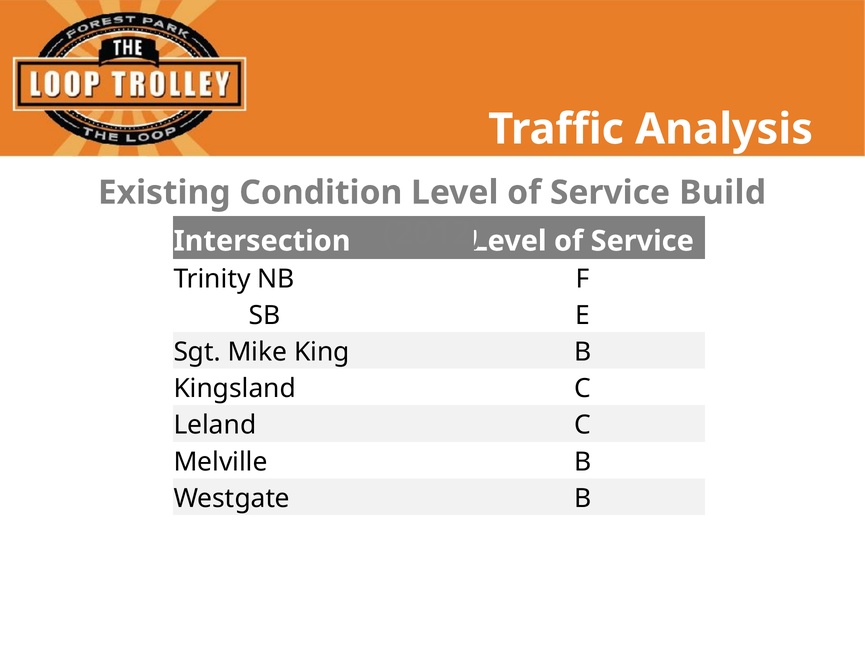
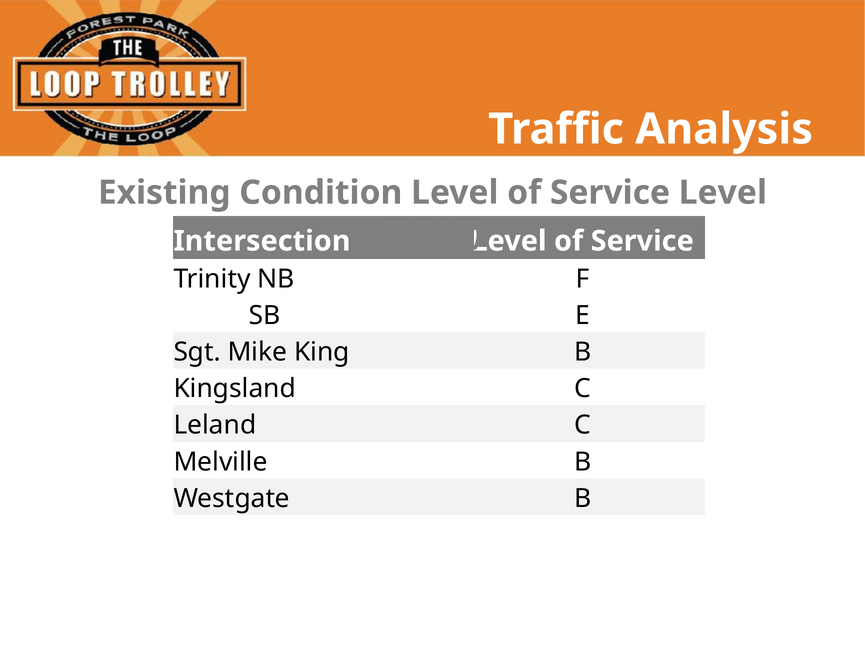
Service Build: Build -> Level (723, 193)
